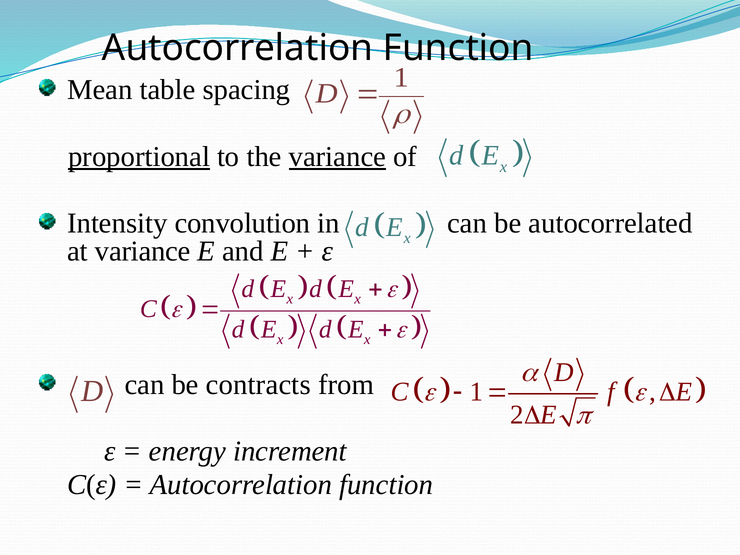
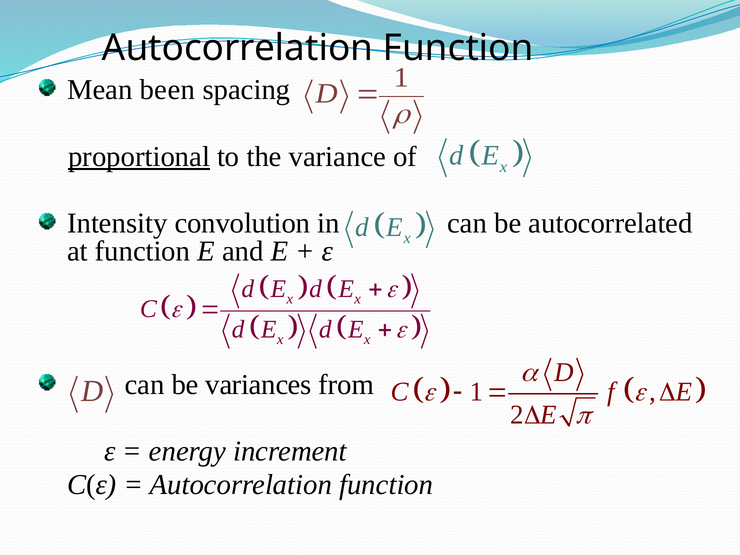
table: table -> been (167, 90)
variance underline: present -> none (337, 157)
at variance: variance -> function (143, 251)
contracts: contracts -> variances (259, 385)
